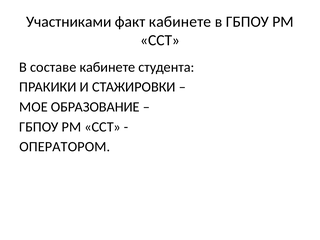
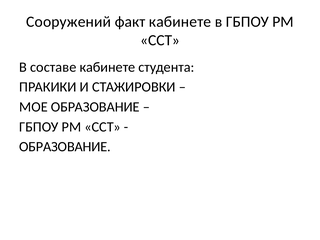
Участниками: Участниками -> Сооружений (69, 22)
ОПЕРАТОРОМ: ОПЕРАТОРОМ -> ОБРАЗОВАНИЕ (65, 147)
